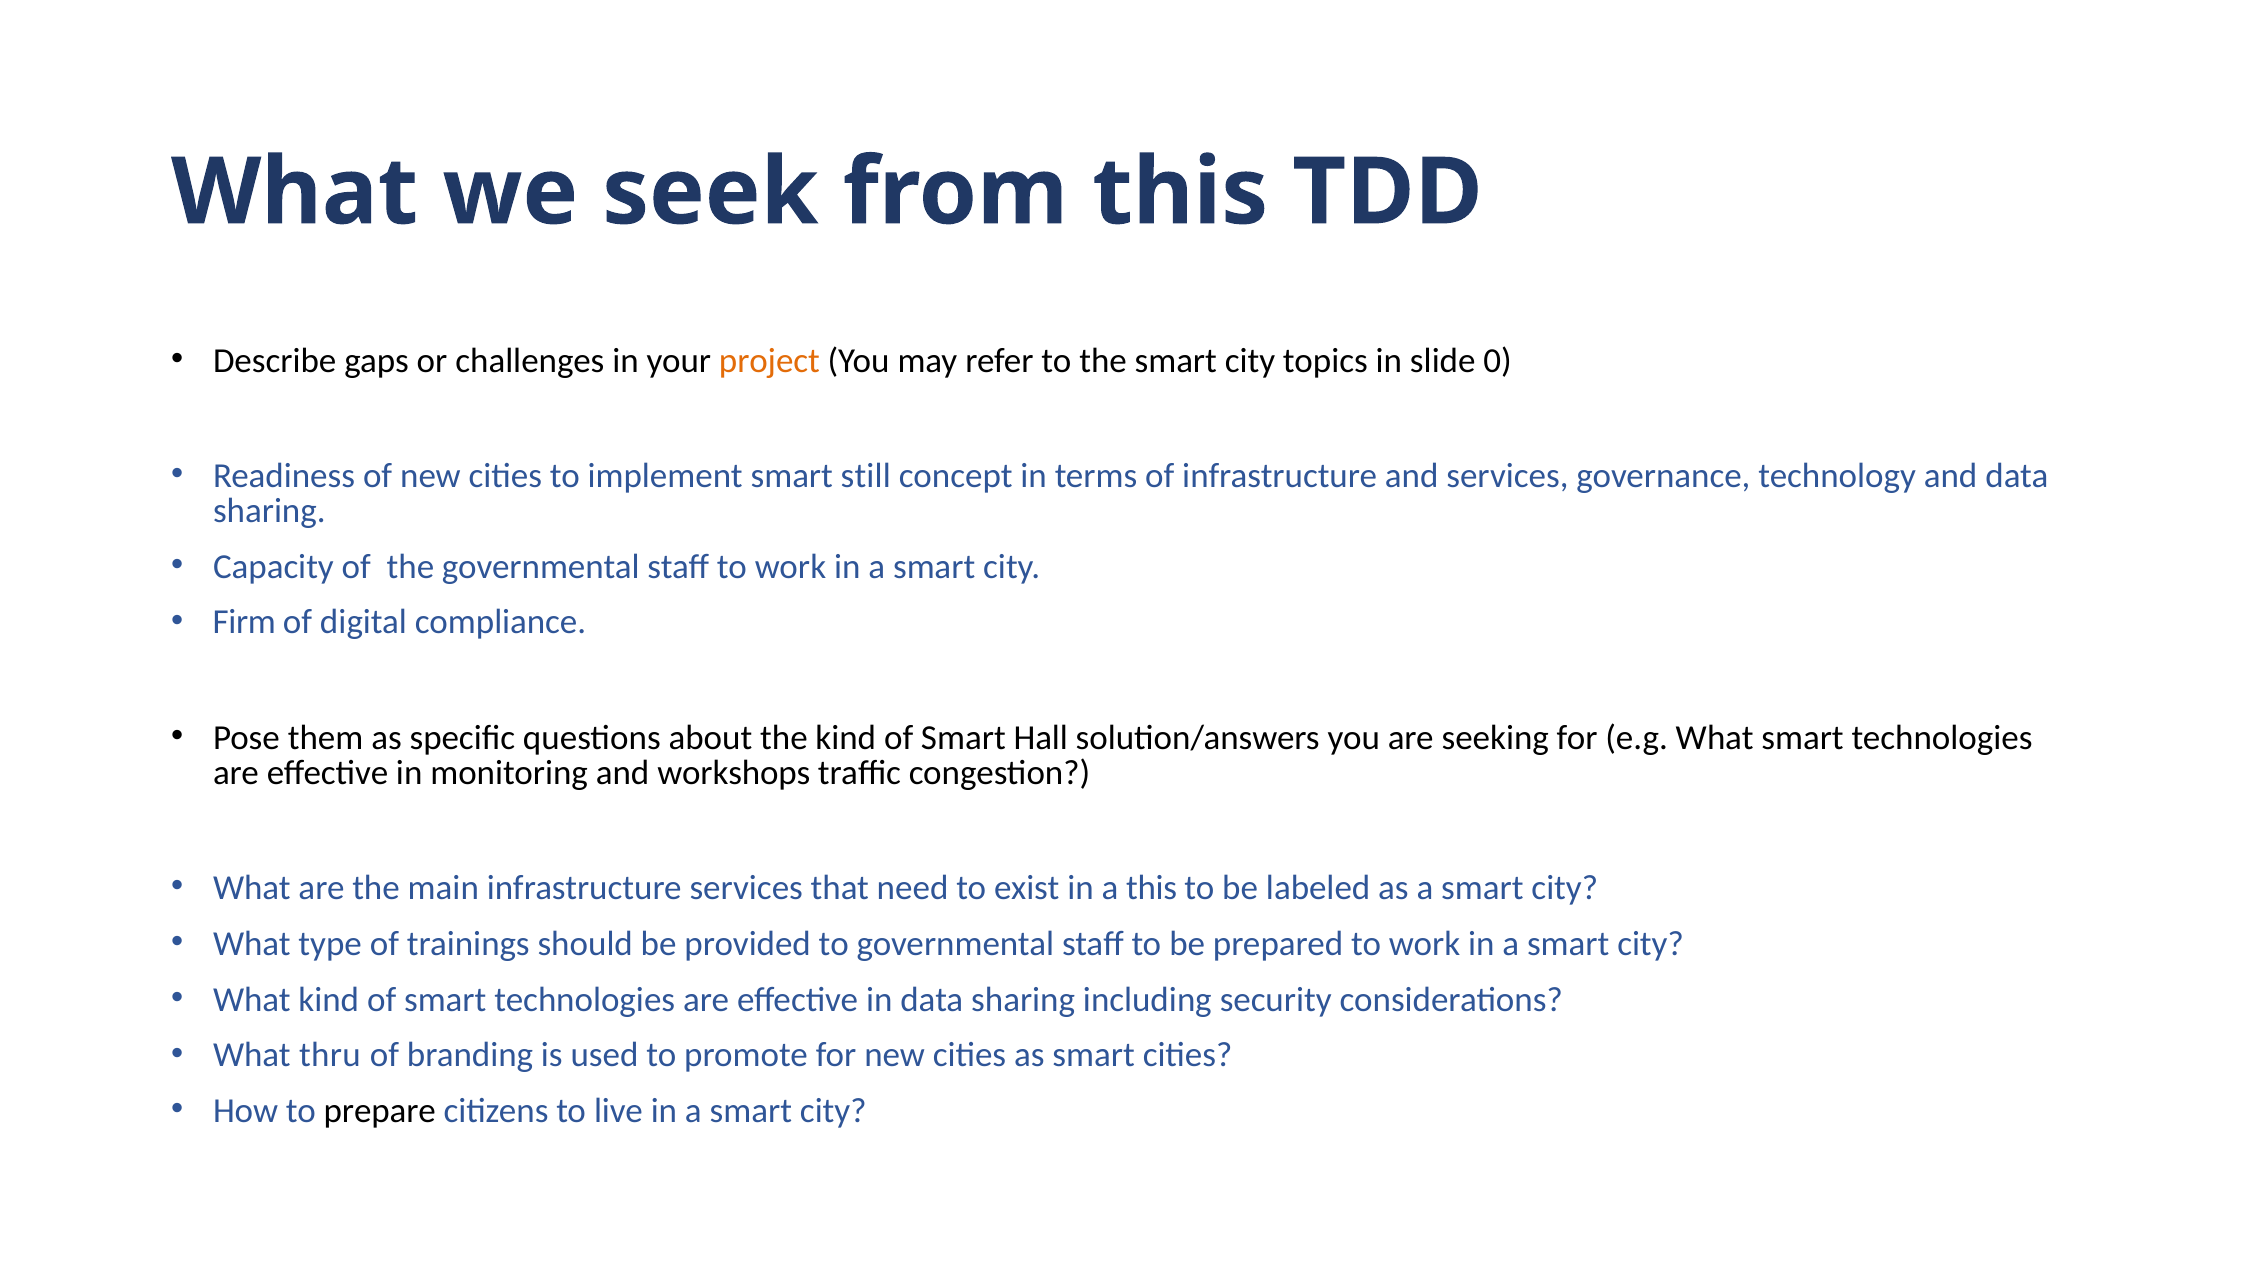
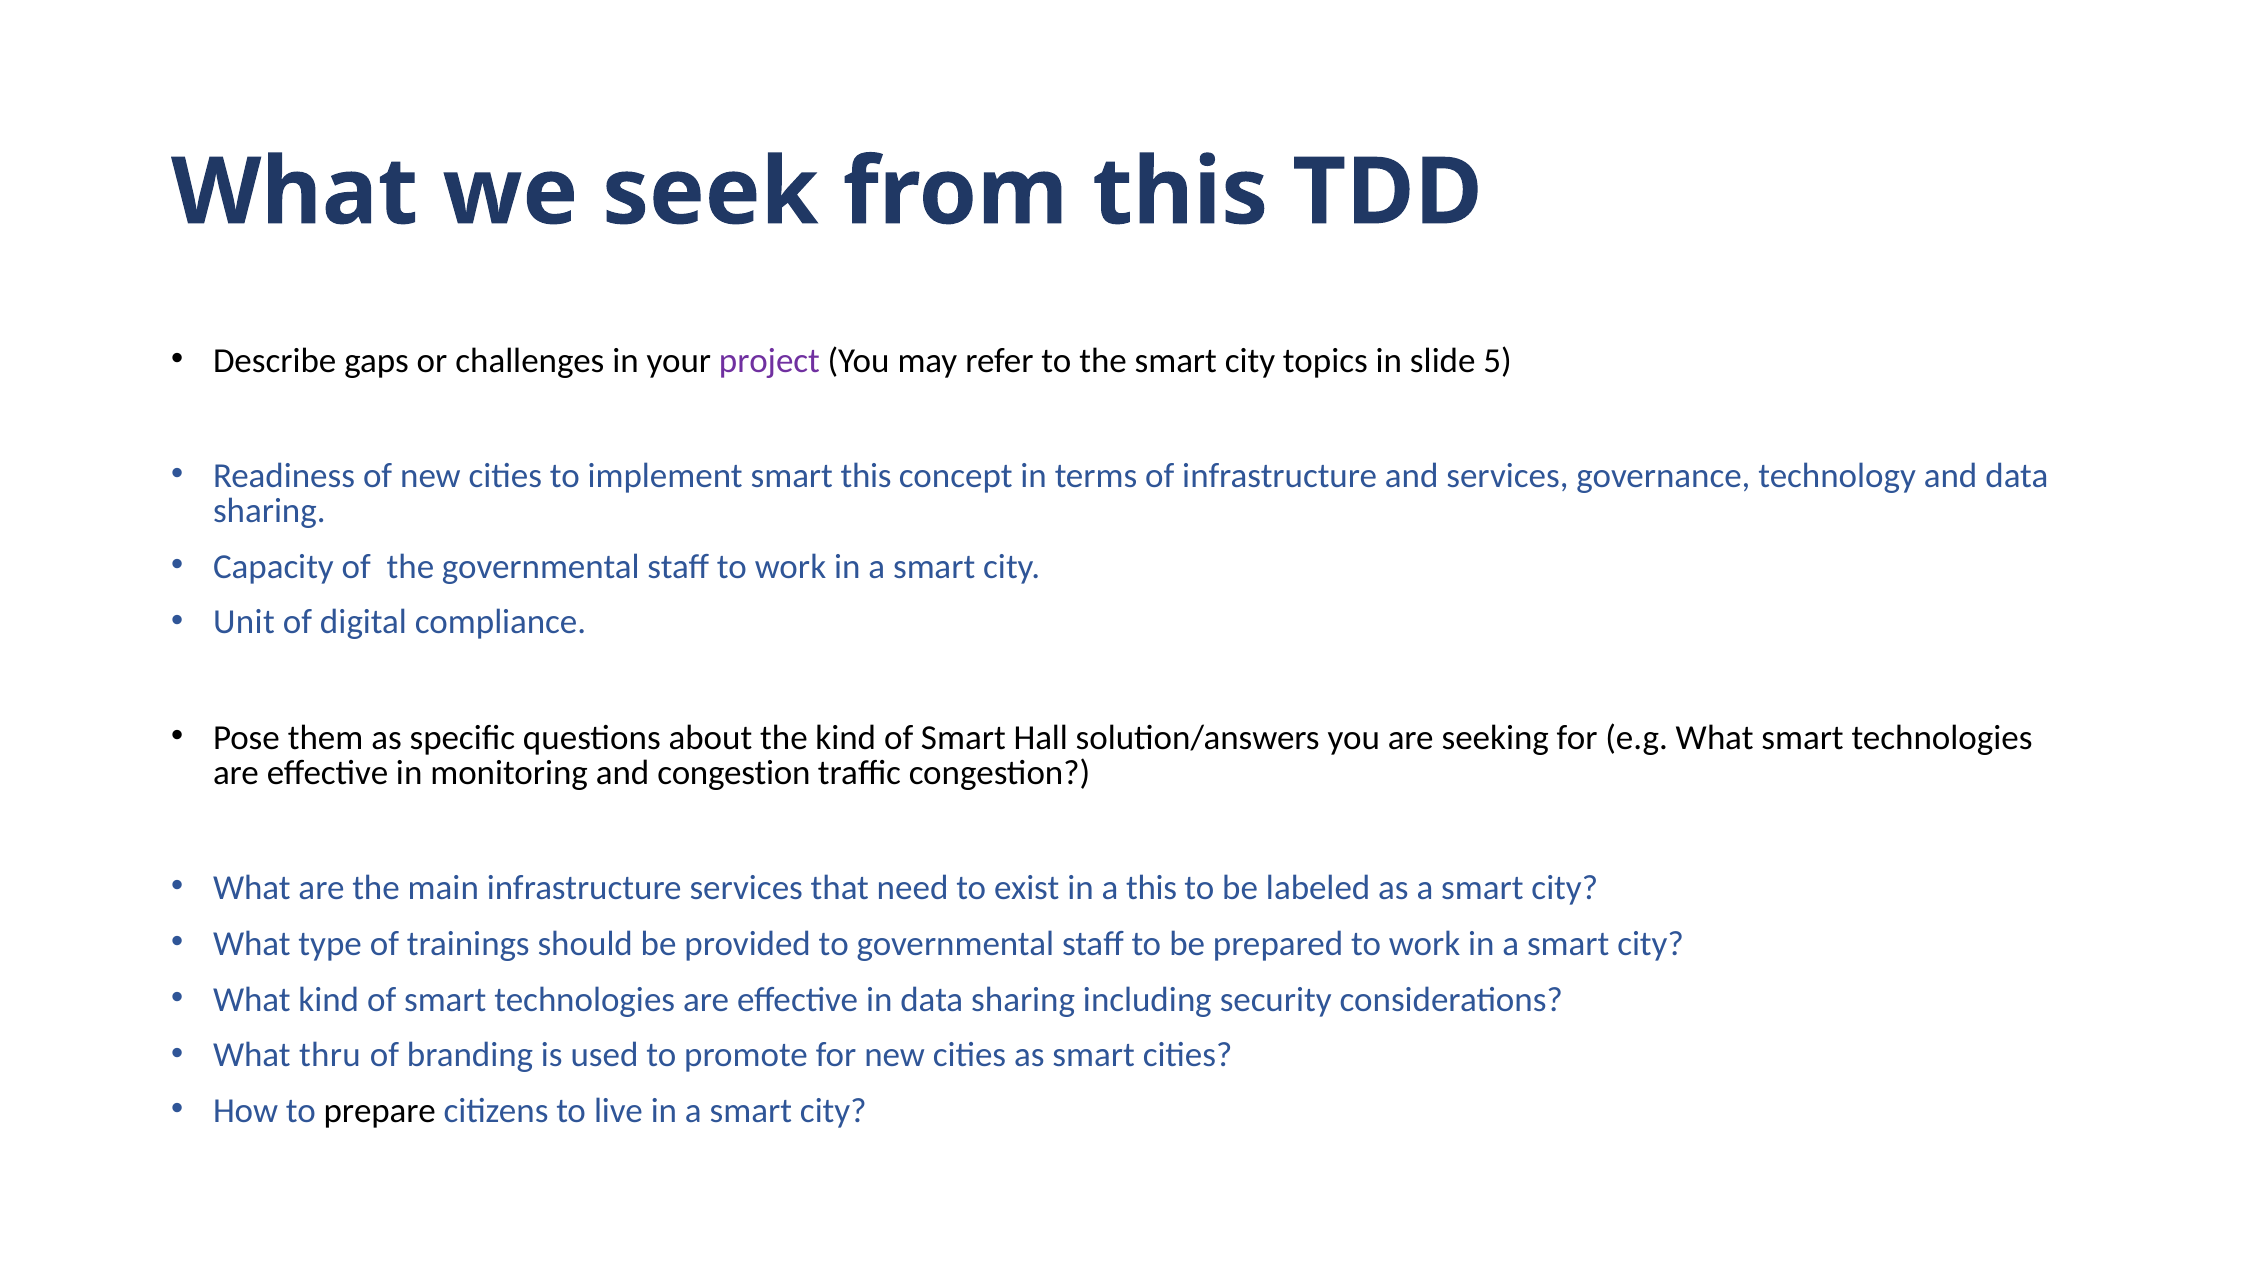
project colour: orange -> purple (769, 361)
0: 0 -> 5 (1498, 361)
smart still: still -> this (866, 476)
Firm: Firm -> Unit (244, 622)
and workshops: workshops -> congestion (734, 772)
